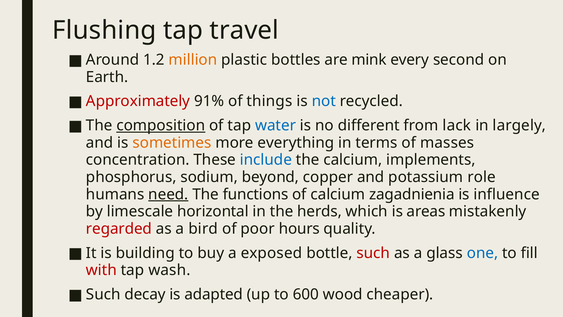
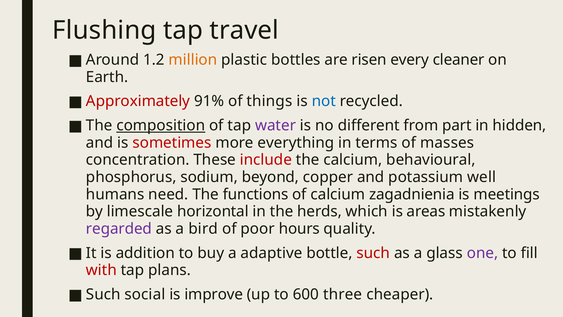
mink: mink -> risen (369, 60)
second: second -> cleaner (459, 60)
water colour: blue -> purple (275, 125)
lack: lack -> part (457, 125)
largely: largely -> hidden (519, 125)
sometimes colour: orange -> red (172, 143)
include colour: blue -> red (266, 160)
implements: implements -> behavioural (431, 160)
role: role -> well (482, 177)
need underline: present -> none (168, 194)
influence: influence -> meetings (507, 194)
regarded colour: red -> purple (119, 229)
building: building -> addition (145, 253)
exposed: exposed -> adaptive (271, 253)
one colour: blue -> purple (482, 253)
wash: wash -> plans (170, 270)
decay: decay -> social (145, 294)
adapted: adapted -> improve (214, 294)
wood: wood -> three (343, 294)
